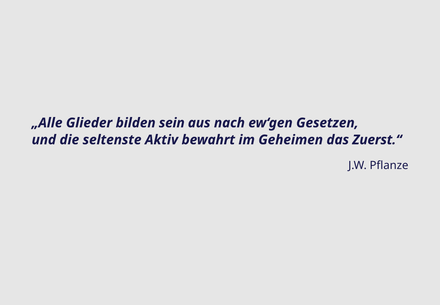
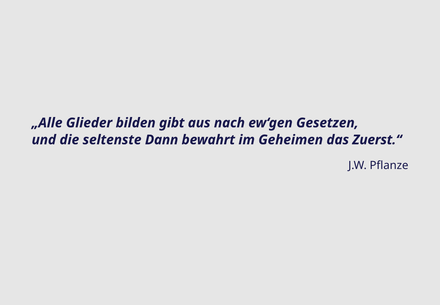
sein: sein -> gibt (172, 123)
Aktiv: Aktiv -> Dann (162, 140)
